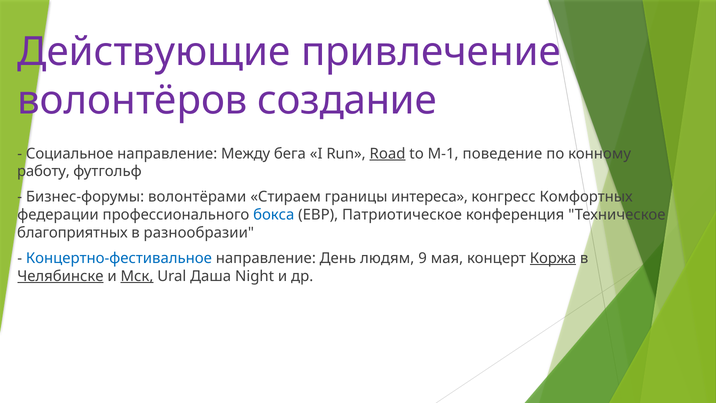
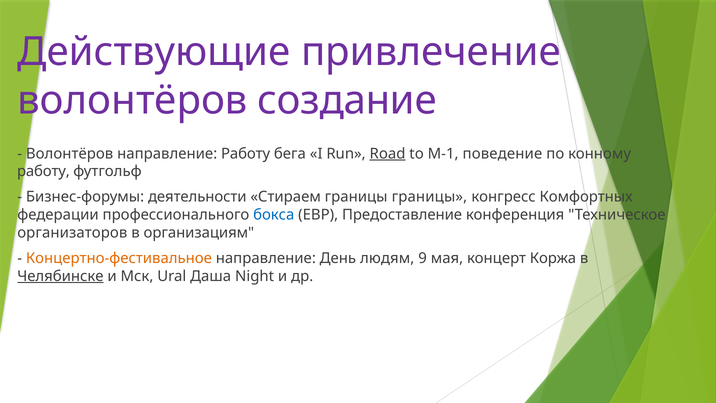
Социальное: Социальное -> Волонтёров (70, 154)
направление Между: Между -> Работу (246, 154)
волонтёрами: волонтёрами -> деятельности (197, 197)
границы интереса: интереса -> границы (429, 197)
Патриотическое: Патриотическое -> Предоставление (402, 215)
благоприятных: благоприятных -> организаторов (72, 233)
разнообразии: разнообразии -> организациям (199, 233)
Концертно-фестивальное colour: blue -> orange (119, 258)
Коржа underline: present -> none (553, 258)
Мск underline: present -> none (137, 276)
